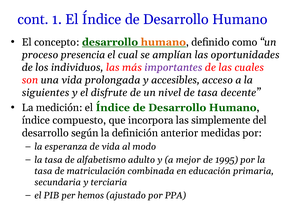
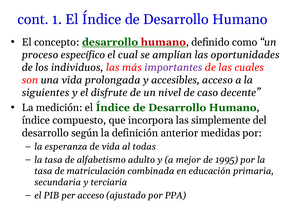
humano colour: orange -> red (163, 42)
presencia: presencia -> específico (83, 55)
de tasa: tasa -> caso (208, 92)
modo: modo -> todas (144, 146)
per hemos: hemos -> acceso (91, 195)
